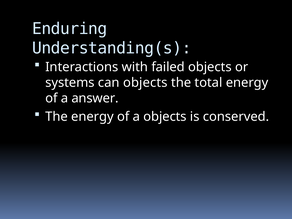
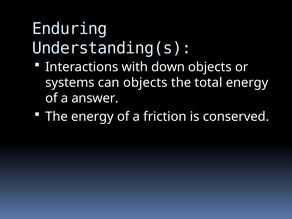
failed: failed -> down (168, 67)
a objects: objects -> friction (165, 117)
